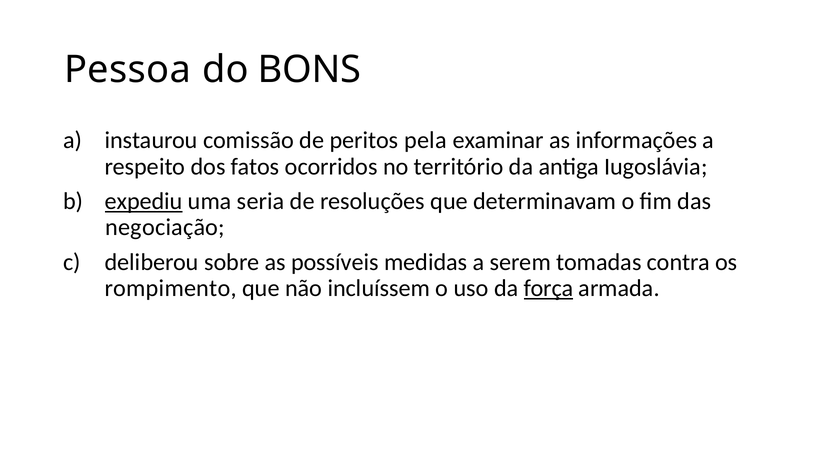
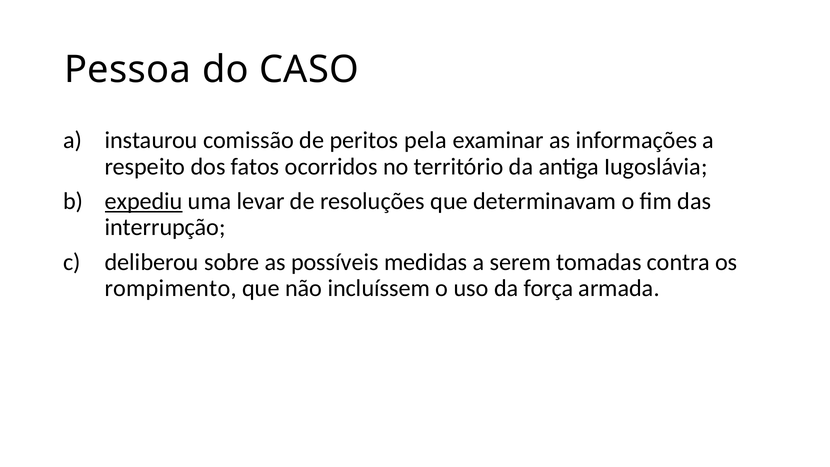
BONS: BONS -> CASO (309, 70)
seria: seria -> levar (261, 201)
negociação: negociação -> interrupção (165, 227)
força underline: present -> none (548, 288)
